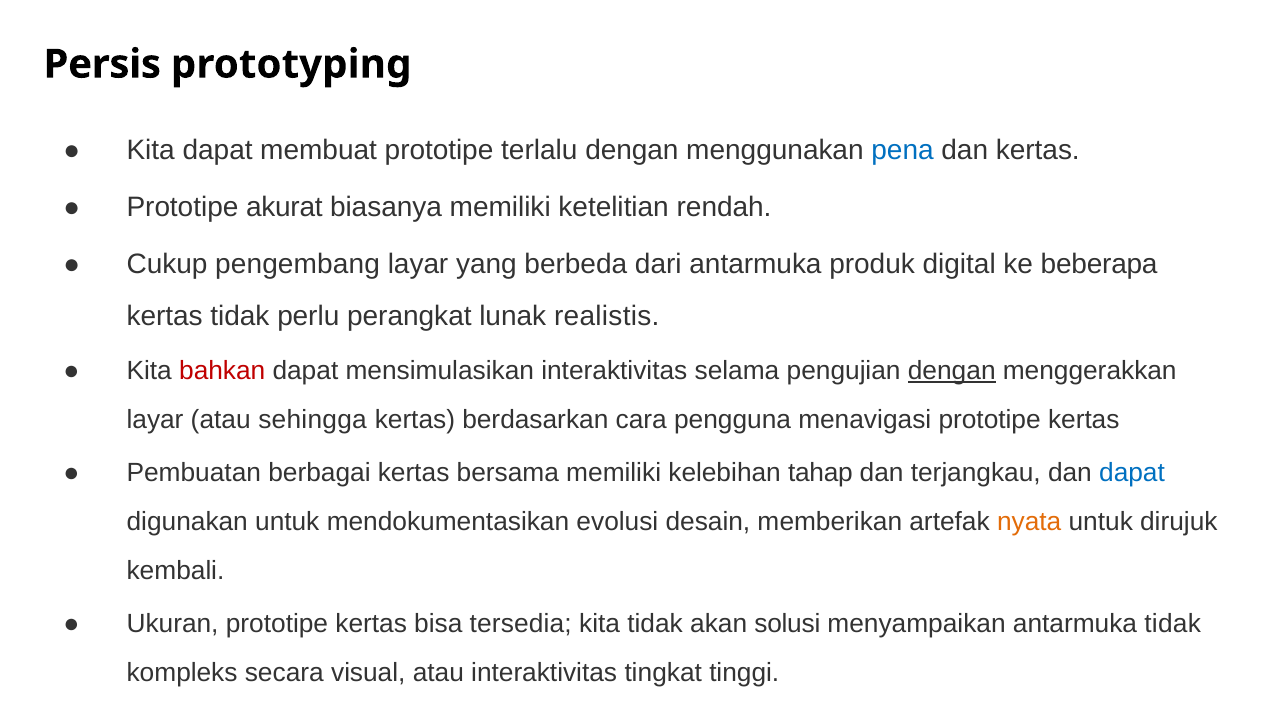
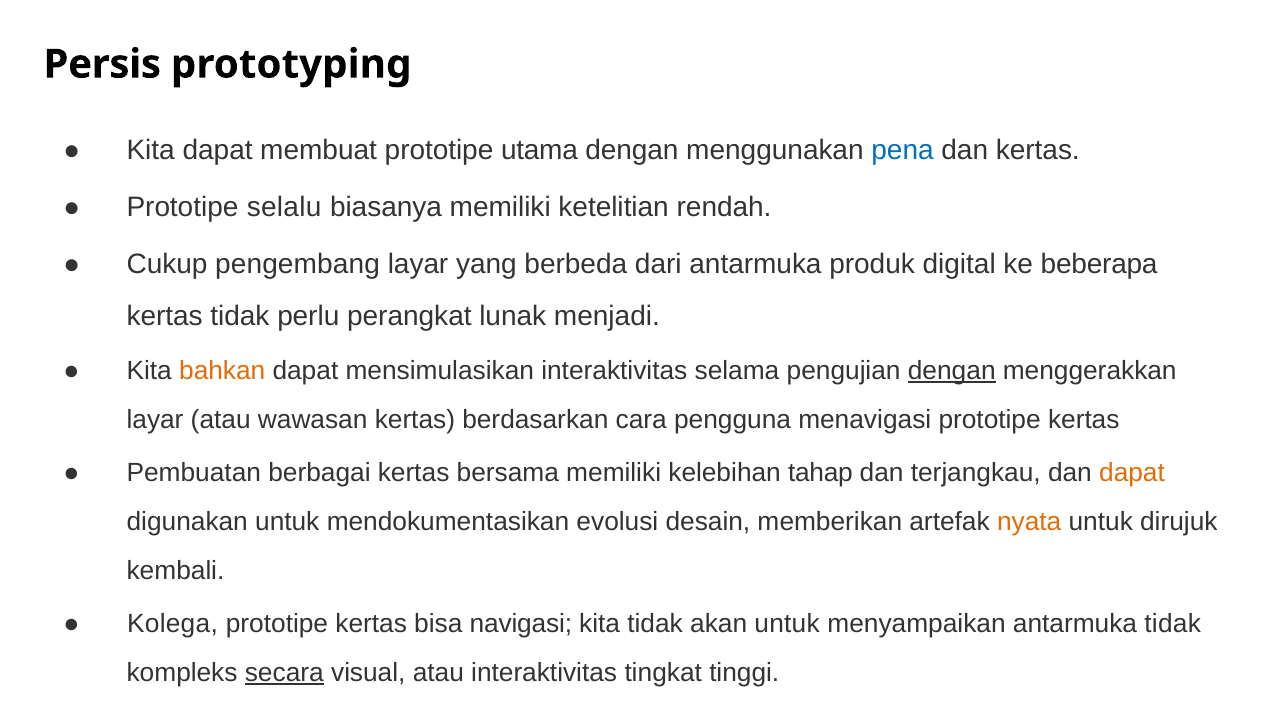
terlalu: terlalu -> utama (539, 150)
akurat: akurat -> selalu (284, 207)
realistis: realistis -> menjadi (607, 316)
bahkan colour: red -> orange (222, 371)
sehingga: sehingga -> wawasan (313, 419)
dapat colour: blue -> orange (1132, 473)
Ukuran: Ukuran -> Kolega (172, 624)
tersedia: tersedia -> navigasi (521, 624)
akan solusi: solusi -> untuk (787, 624)
secara underline: none -> present (284, 672)
